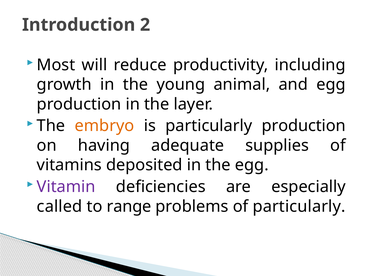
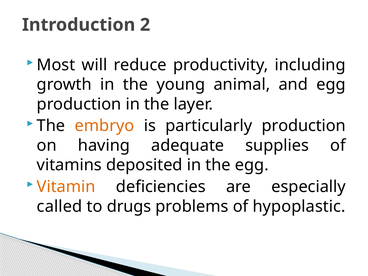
Vitamin colour: purple -> orange (66, 187)
range: range -> drugs (129, 206)
of particularly: particularly -> hypoplastic (299, 206)
